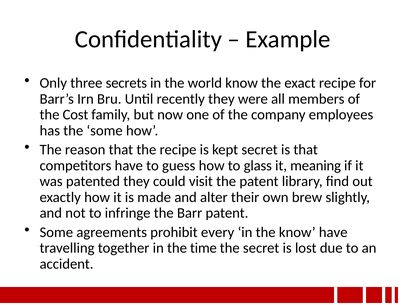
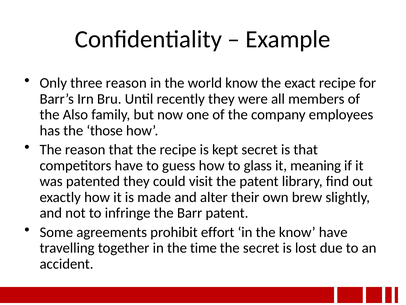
three secrets: secrets -> reason (126, 83)
Cost: Cost -> Also (75, 115)
the some: some -> those (105, 130)
every: every -> effort (218, 232)
